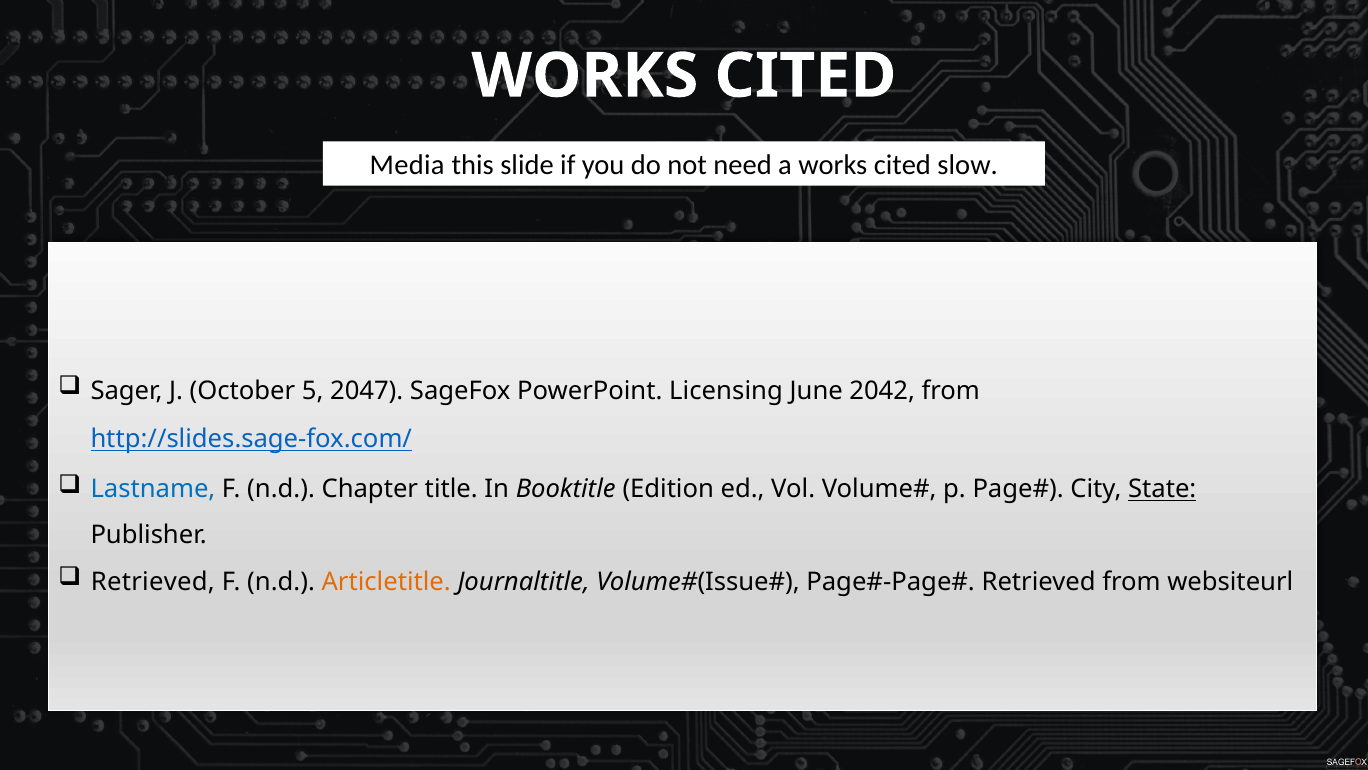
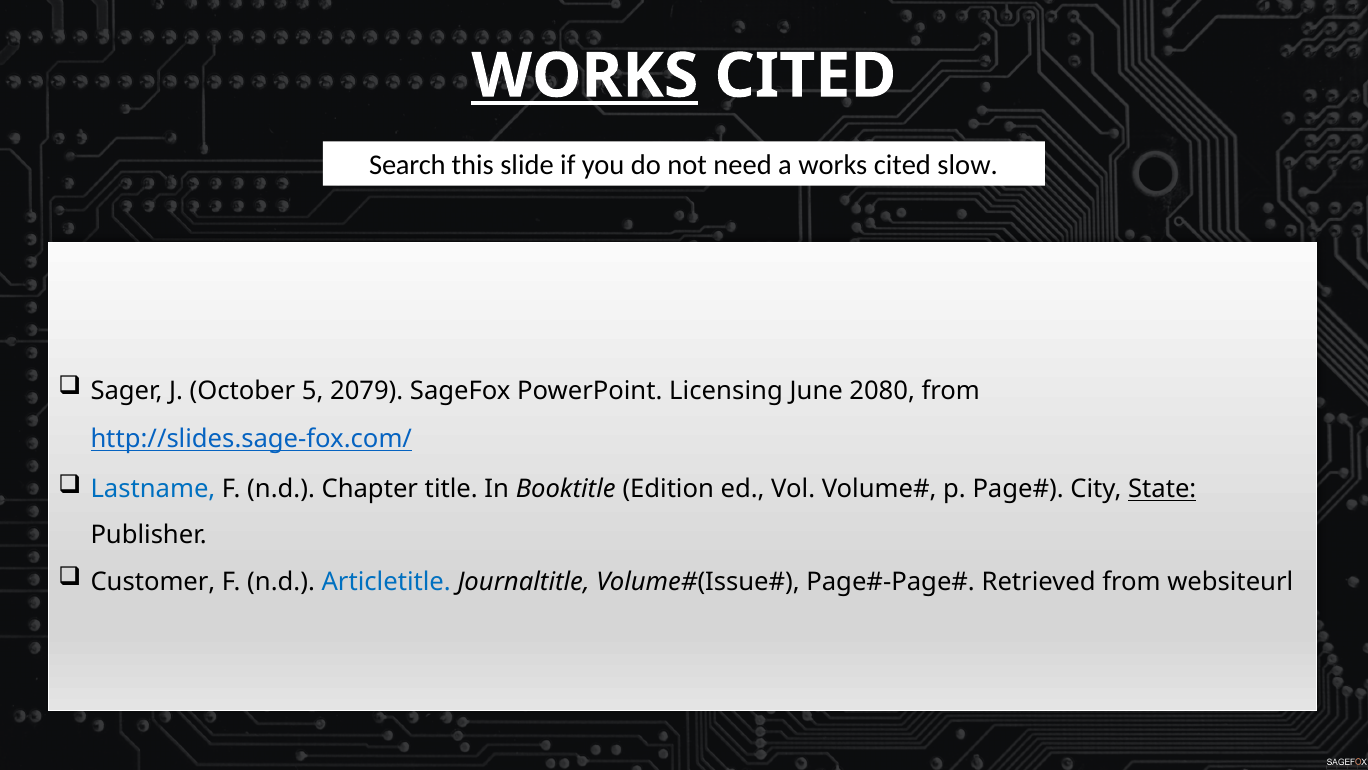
WORKS underline: none -> present (585, 76)
Media: Media -> Search (407, 165)
2047: 2047 -> 2079 (367, 390)
2042: 2042 -> 2080 (882, 390)
Retrieved: Retrieved -> Customer (153, 581)
Articletitle colour: orange -> blue (386, 581)
